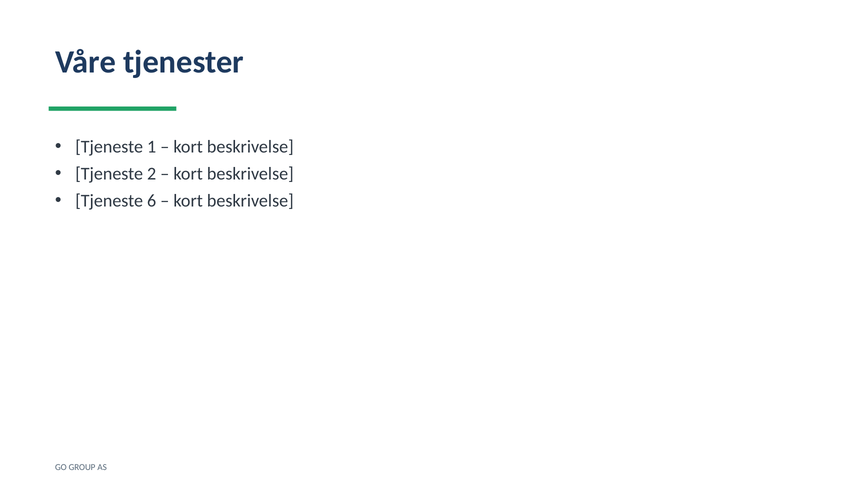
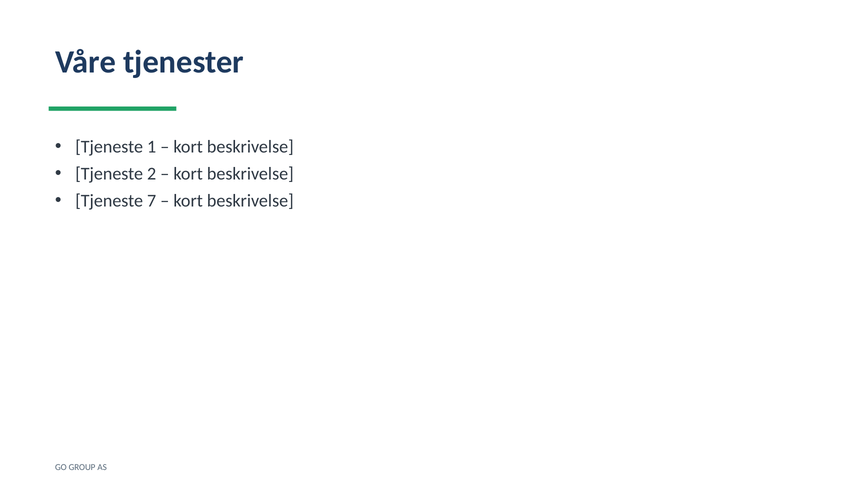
6: 6 -> 7 (152, 201)
